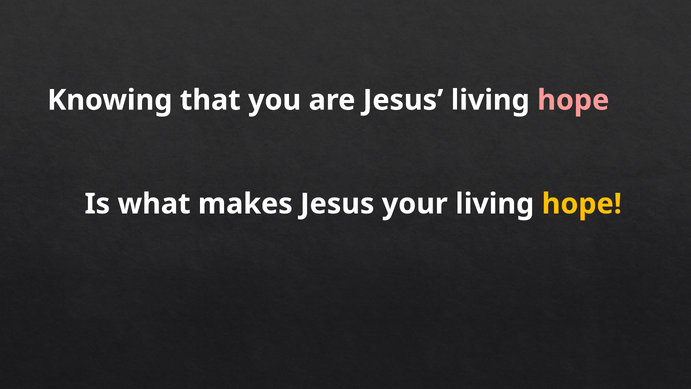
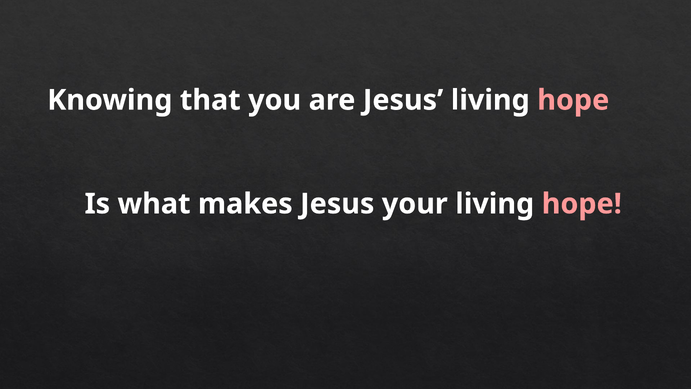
hope colour: yellow -> pink (582, 204)
